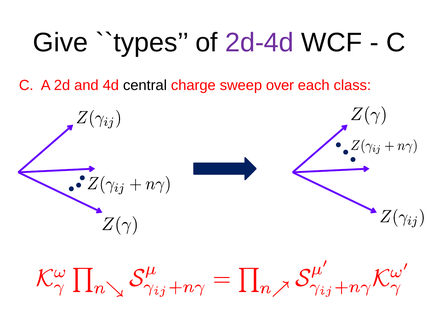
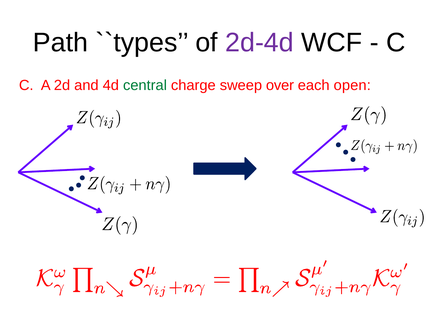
Give: Give -> Path (61, 42)
central colour: black -> green (145, 85)
class: class -> open (352, 85)
